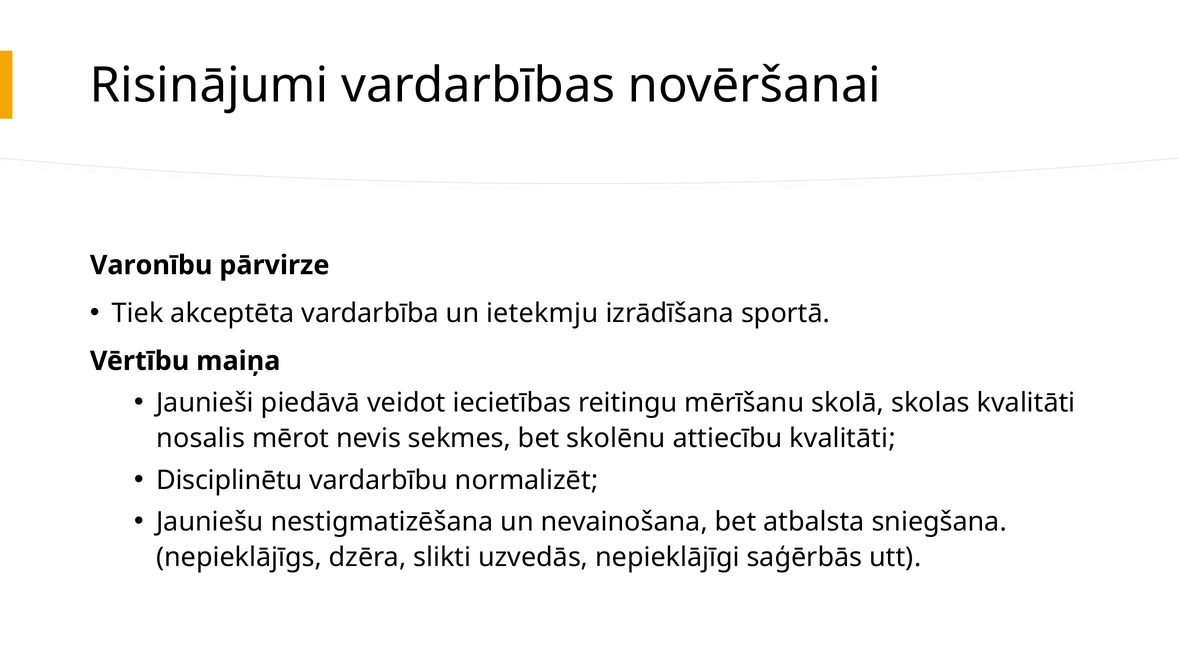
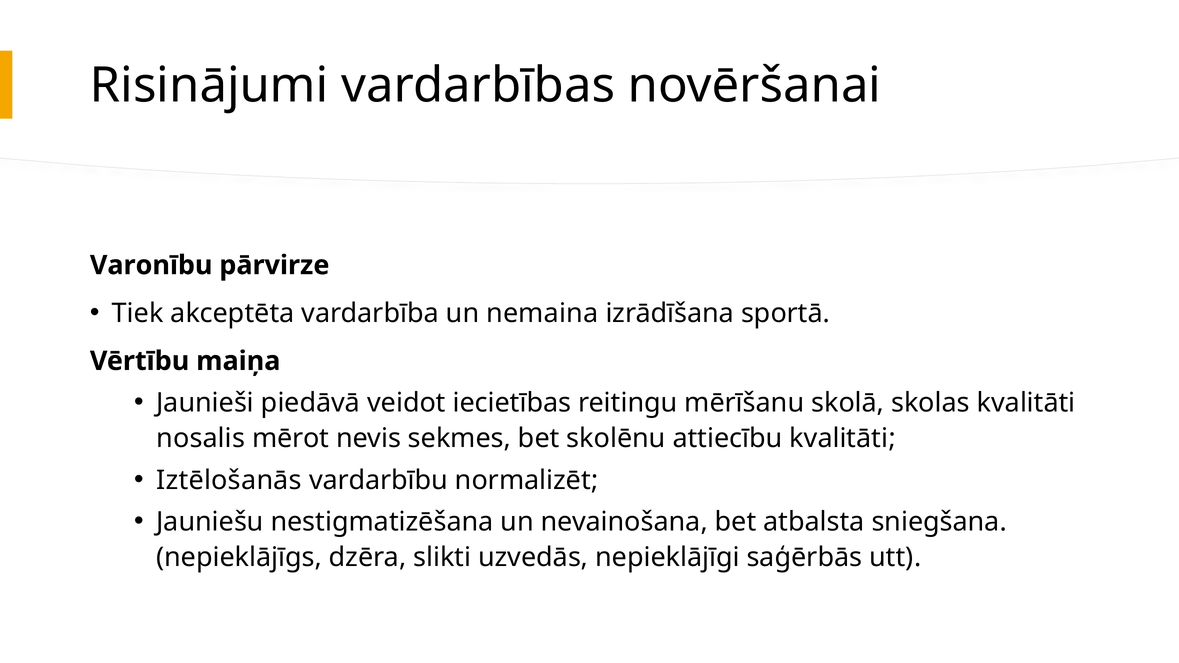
ietekmju: ietekmju -> nemaina (542, 313)
Disciplinētu: Disciplinētu -> Iztēlošanās (229, 480)
